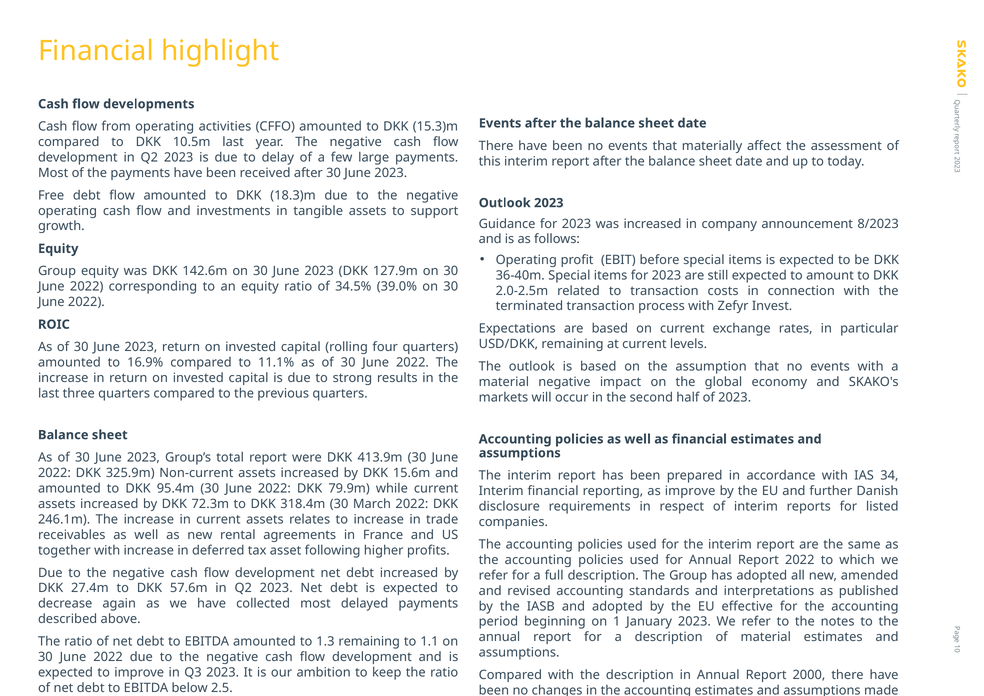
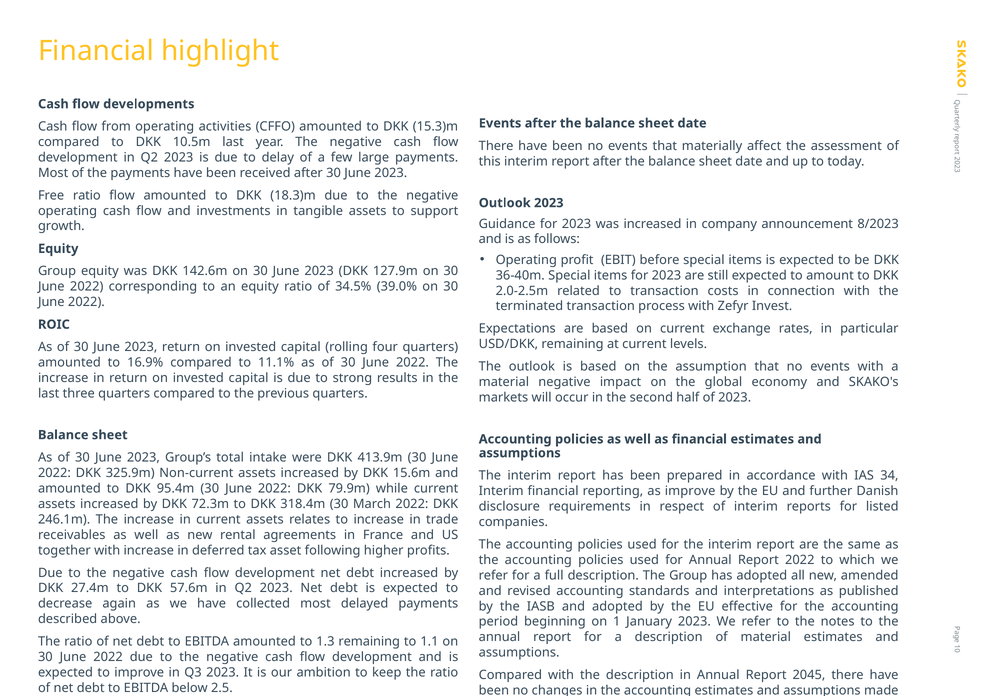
Free debt: debt -> ratio (87, 195)
total report: report -> intake (268, 457)
2000: 2000 -> 2045 (809, 675)
